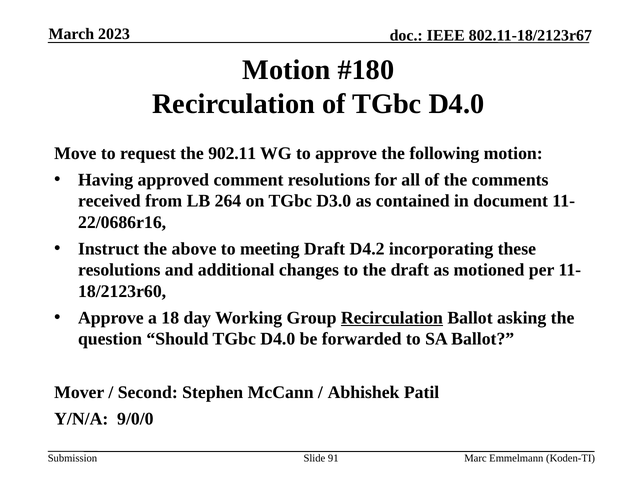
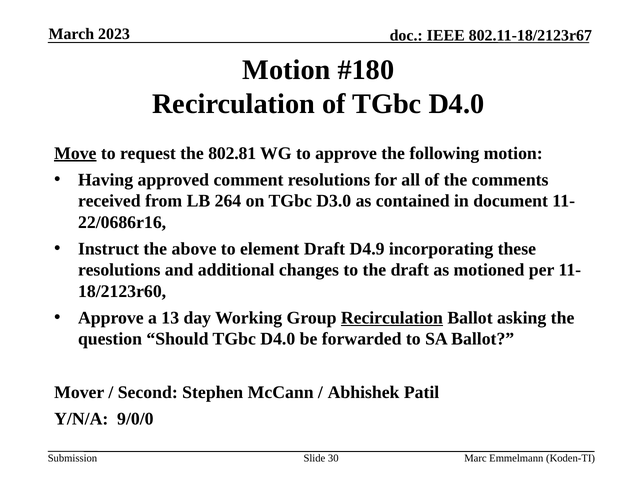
Move underline: none -> present (75, 153)
902.11: 902.11 -> 802.81 (232, 153)
meeting: meeting -> element (270, 249)
D4.2: D4.2 -> D4.9 (367, 249)
18: 18 -> 13 (170, 318)
91: 91 -> 30 (333, 458)
